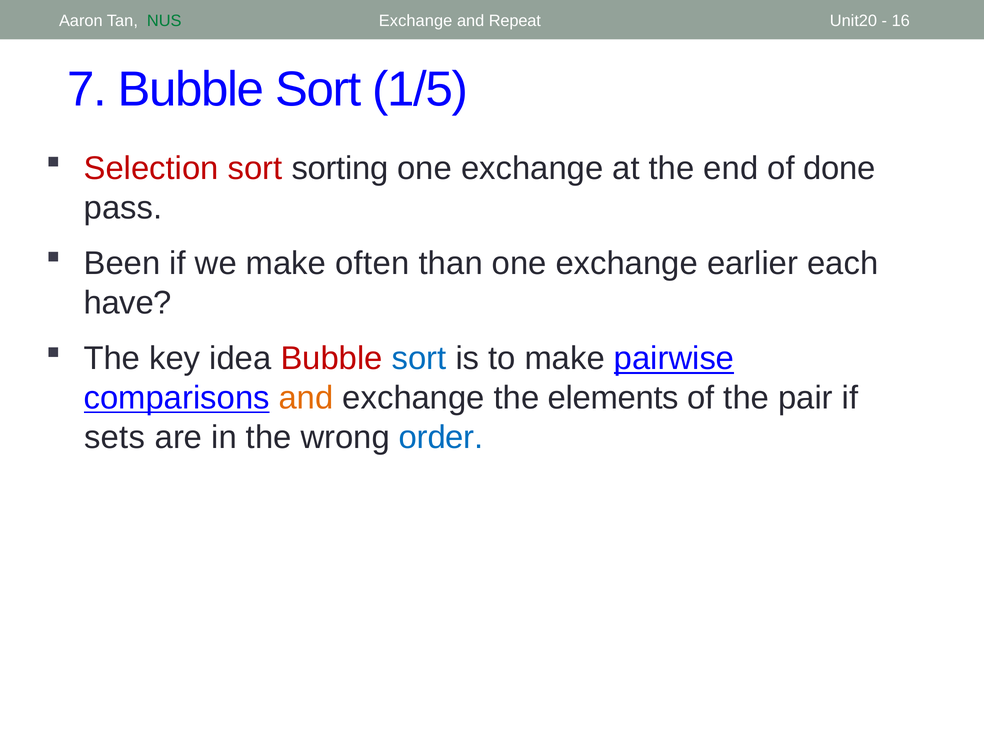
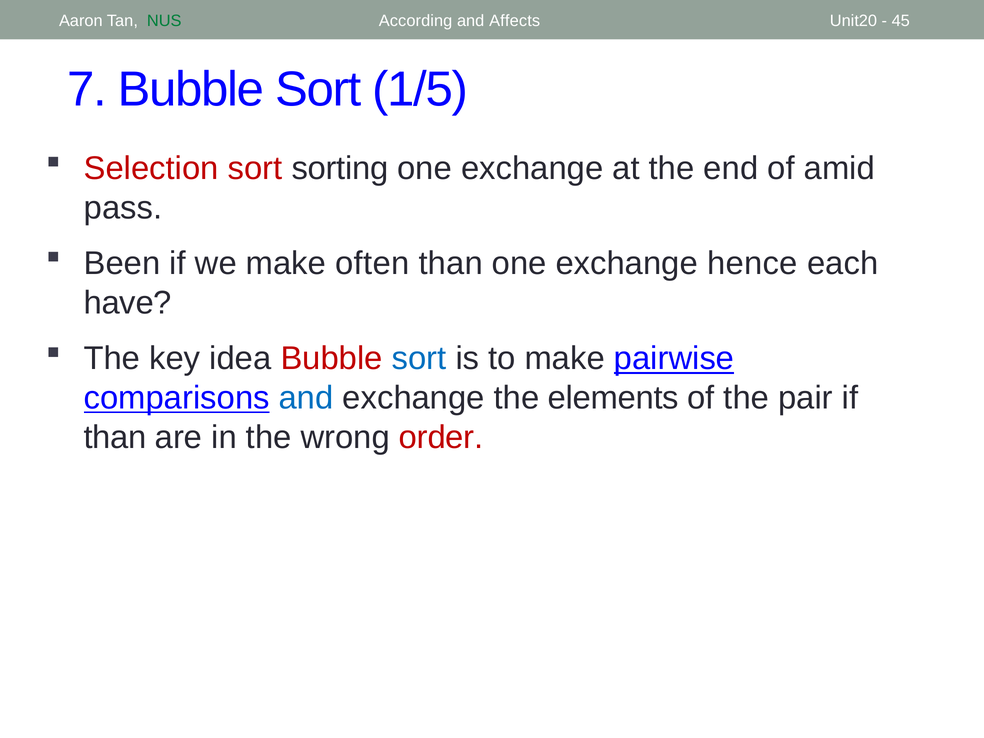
Exchange: Exchange -> According (416, 21)
Repeat: Repeat -> Affects (515, 21)
16: 16 -> 45 (901, 21)
done: done -> amid (839, 168)
earlier: earlier -> hence (752, 263)
and colour: orange -> blue (306, 398)
sets: sets -> than (115, 437)
order colour: blue -> red (441, 437)
